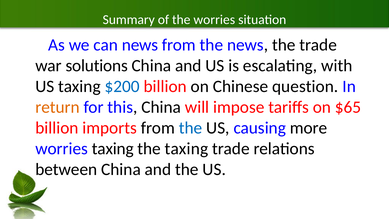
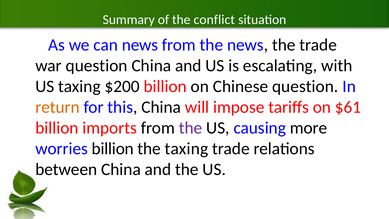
the worries: worries -> conflict (214, 20)
war solutions: solutions -> question (97, 66)
$200 colour: blue -> black (122, 86)
$65: $65 -> $61 (348, 107)
the colour: blue -> purple (191, 128)
worries taxing: taxing -> billion (113, 149)
